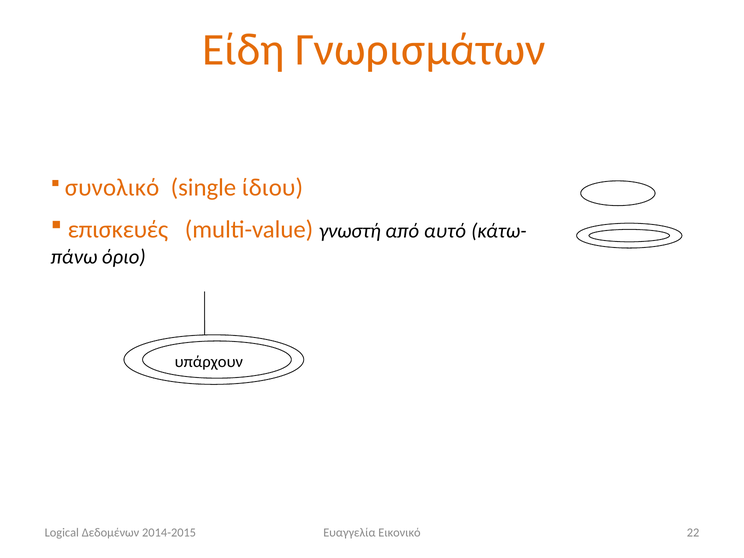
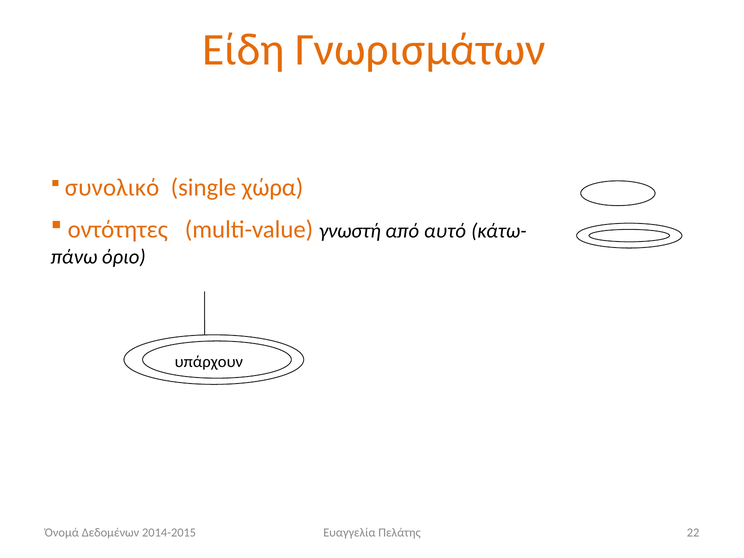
ίδιου: ίδιου -> χώρα (273, 188)
επισκευές: επισκευές -> οντότητες (118, 230)
Logical: Logical -> Όνομά (62, 533)
Εικονικό: Εικονικό -> Πελάτης (399, 533)
